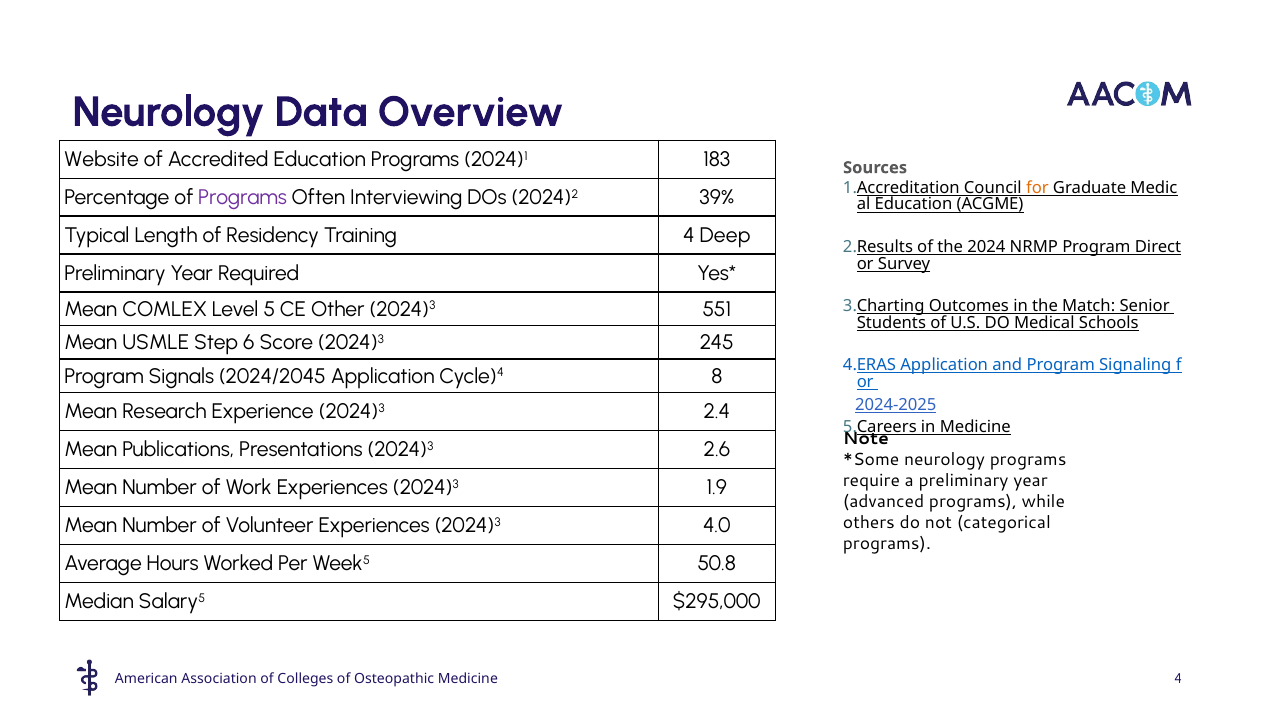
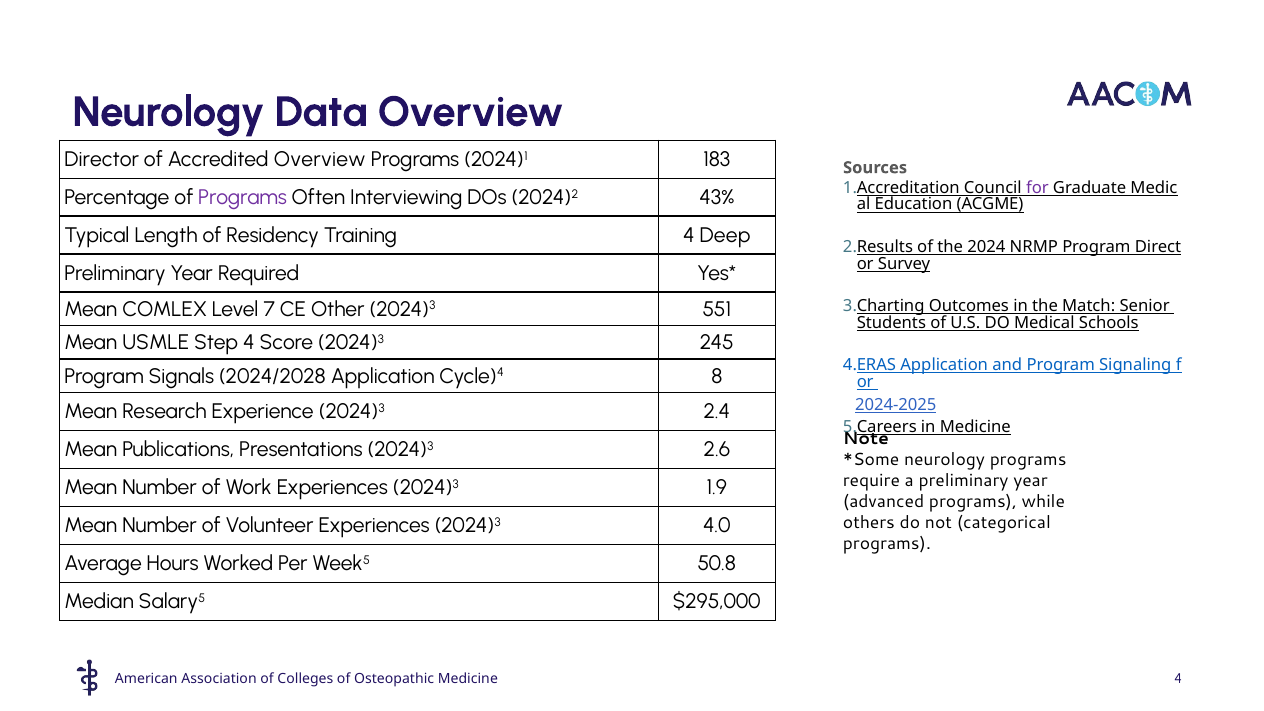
Website: Website -> Director (102, 160)
Accredited Education: Education -> Overview (320, 160)
for colour: orange -> purple (1037, 188)
39%: 39% -> 43% (717, 198)
5: 5 -> 7 (269, 309)
Step 6: 6 -> 4 (249, 343)
2024/2045: 2024/2045 -> 2024/2028 (272, 376)
